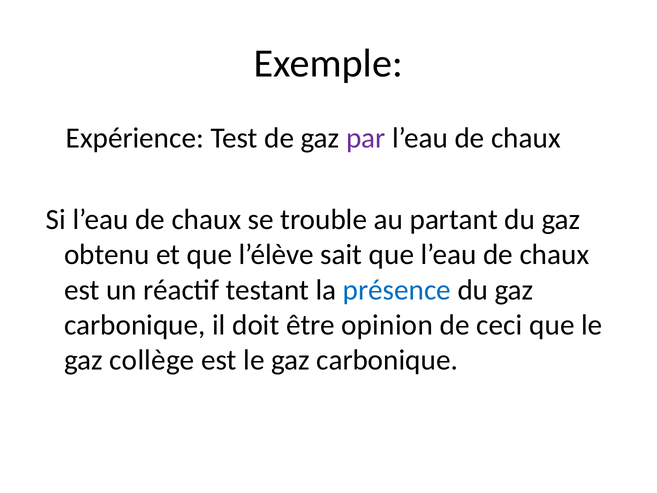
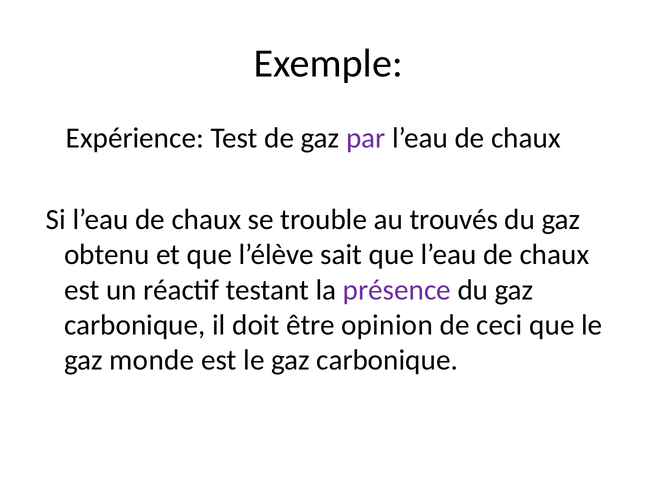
partant: partant -> trouvés (454, 220)
présence colour: blue -> purple (397, 290)
collège: collège -> monde (152, 360)
